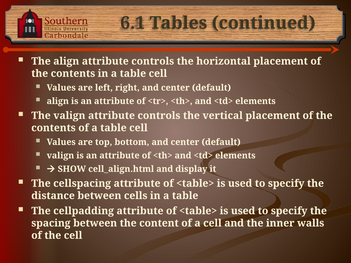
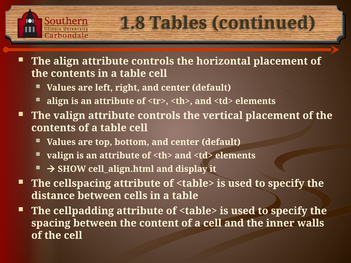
6.1: 6.1 -> 1.8 (133, 23)
